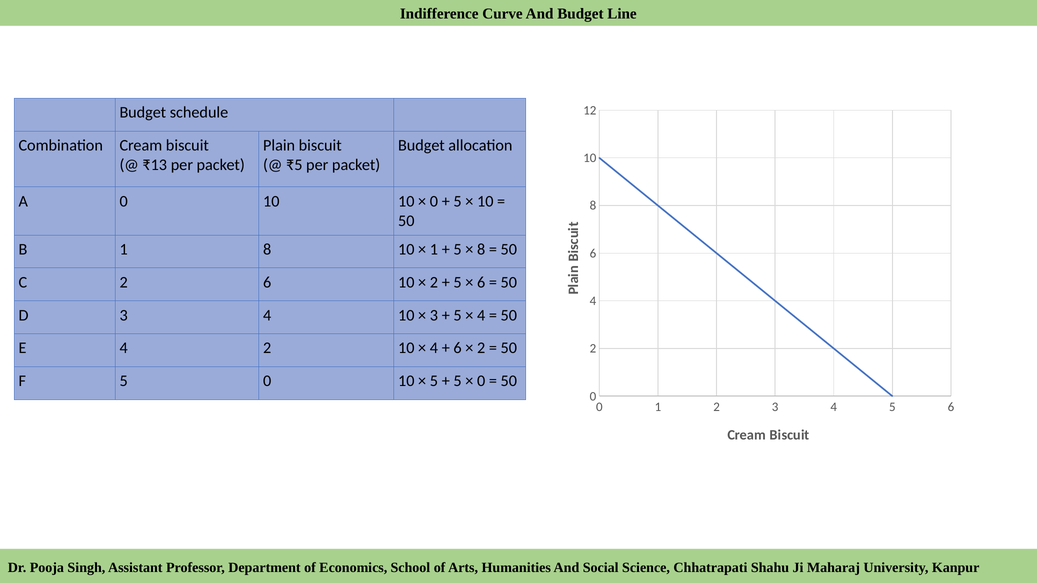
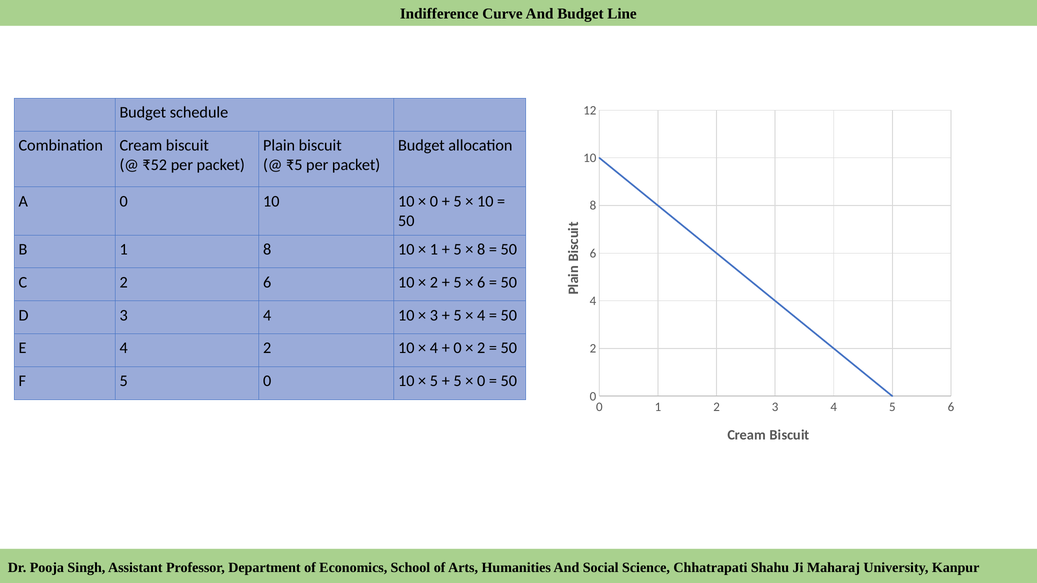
₹13: ₹13 -> ₹52 (155, 165)
6: 6 -> 0 (458, 348)
